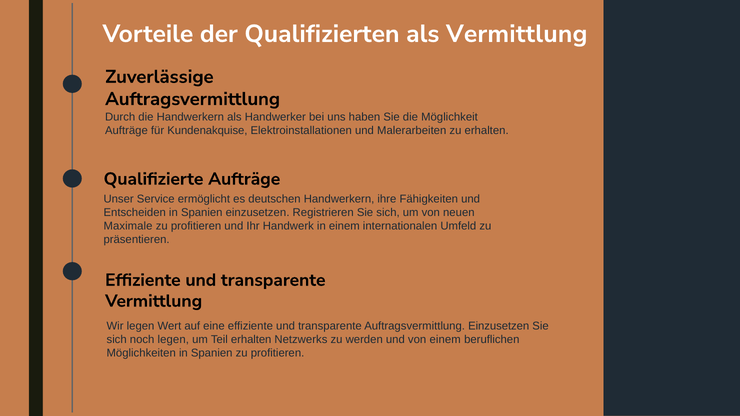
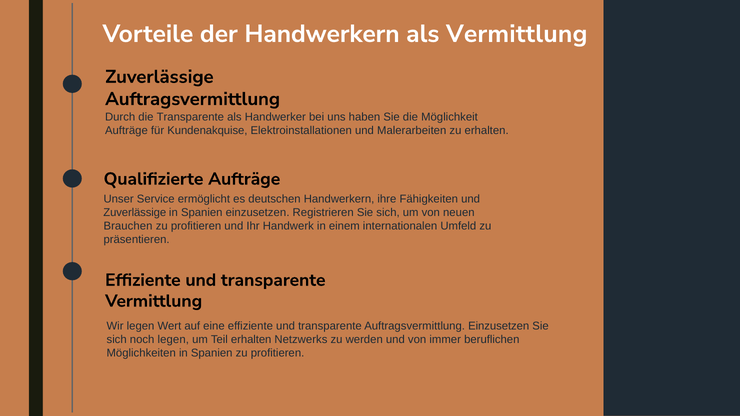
der Qualifizierten: Qualifizierten -> Handwerkern (322, 34)
die Handwerkern: Handwerkern -> Transparente (190, 117)
Entscheiden: Entscheiden -> Zuverlässige (135, 213)
Maximale: Maximale -> Brauchen (128, 226)
von einem: einem -> immer (445, 340)
